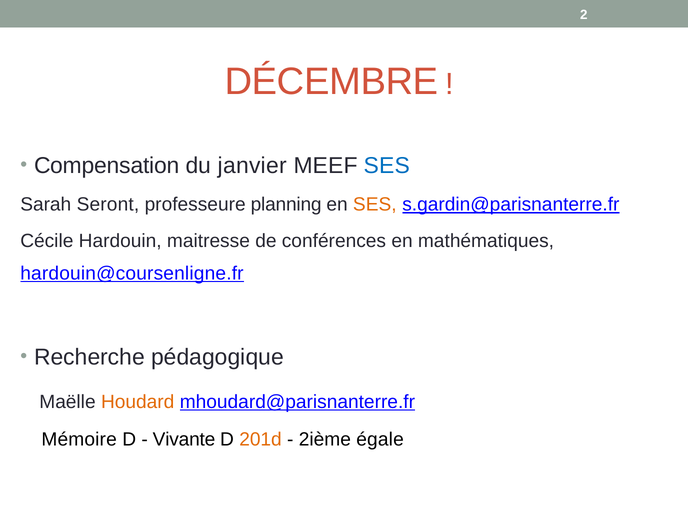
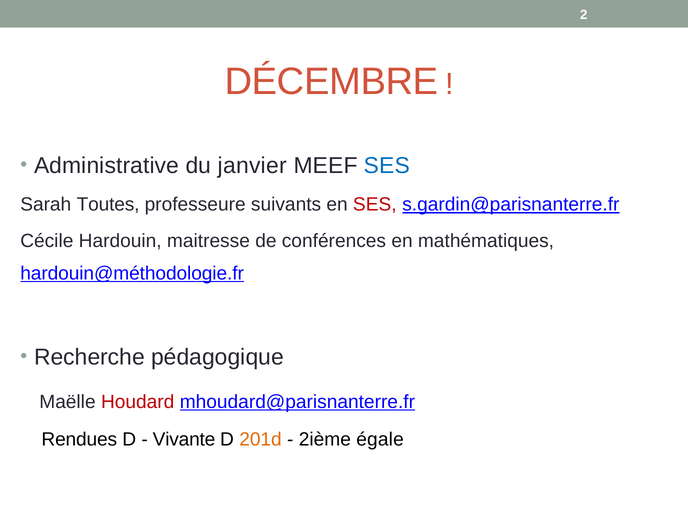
Compensation: Compensation -> Administrative (107, 166)
Seront: Seront -> Toutes (108, 204)
planning: planning -> suivants (286, 204)
SES colour: orange -> red (375, 204)
hardouin@coursenligne.fr: hardouin@coursenligne.fr -> hardouin@méthodologie.fr (132, 273)
Houdard colour: orange -> red (138, 402)
Mémoire: Mémoire -> Rendues (79, 439)
